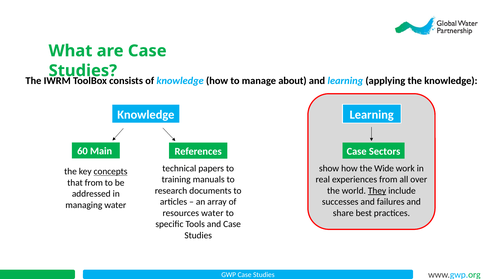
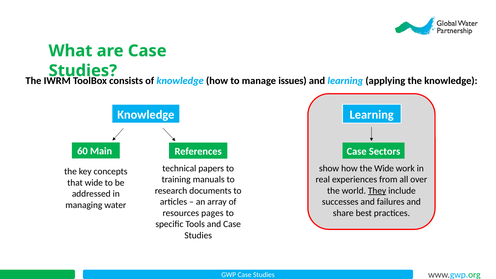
about: about -> issues (292, 81)
concepts underline: present -> none (111, 171)
that from: from -> wide (94, 183)
resources water: water -> pages (212, 213)
